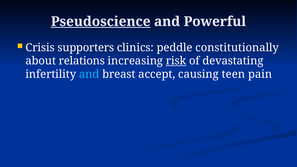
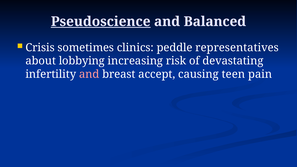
Powerful: Powerful -> Balanced (215, 22)
supporters: supporters -> sometimes (86, 48)
constitutionally: constitutionally -> representatives (237, 48)
relations: relations -> lobbying (82, 61)
risk underline: present -> none (176, 61)
and colour: light blue -> pink (89, 74)
